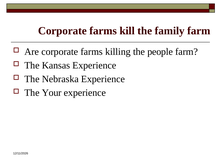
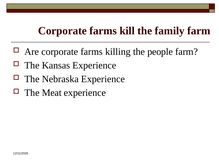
Your: Your -> Meat (52, 92)
